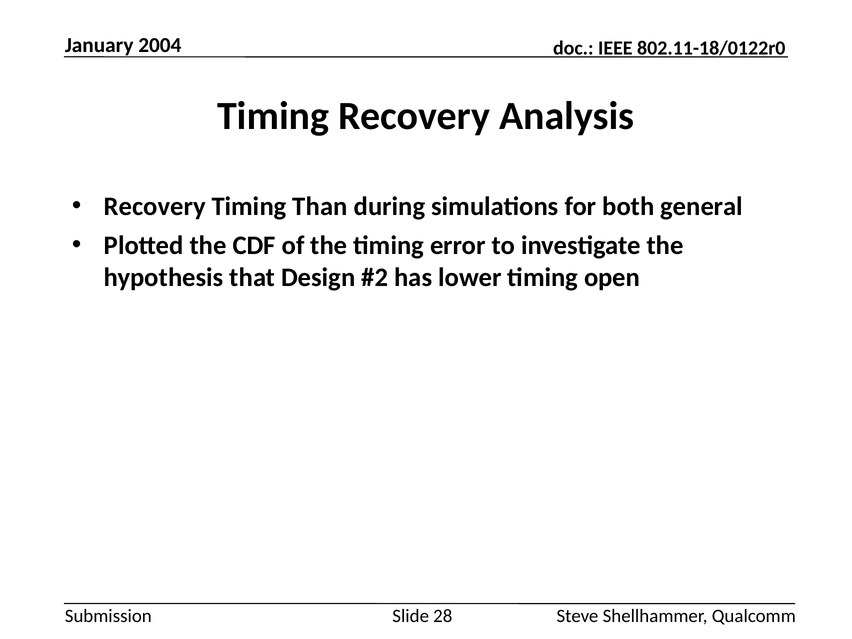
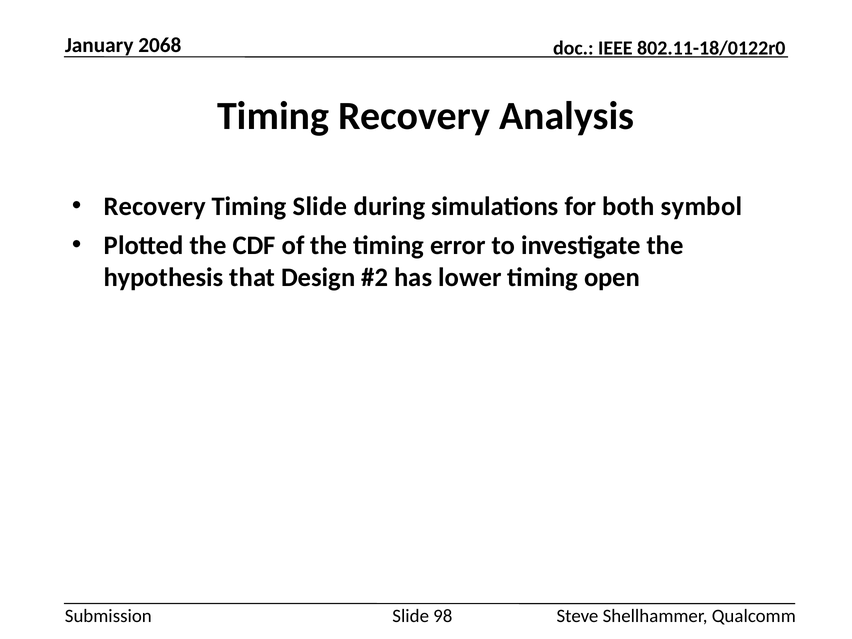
2004: 2004 -> 2068 (160, 45)
Timing Than: Than -> Slide (320, 206)
general: general -> symbol (701, 206)
28: 28 -> 98 (443, 616)
